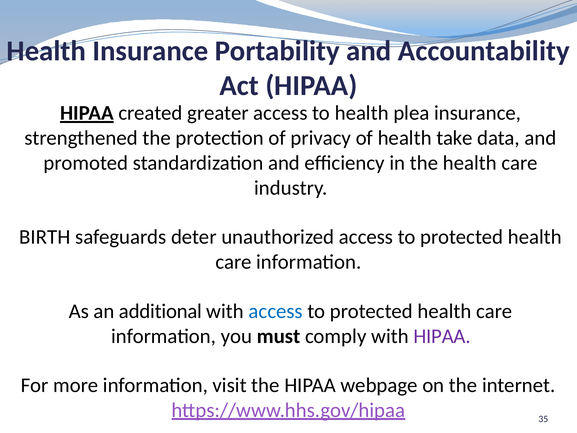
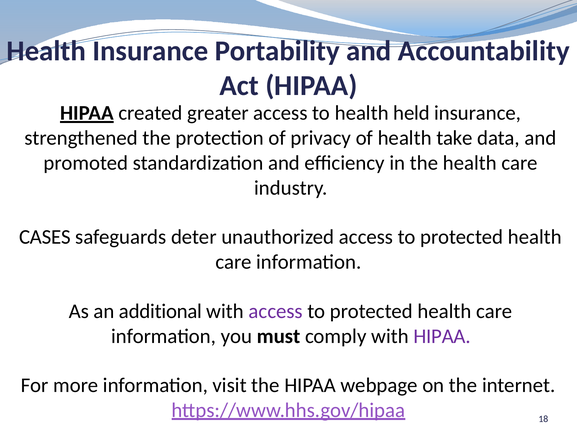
plea: plea -> held (411, 113)
BIRTH: BIRTH -> CASES (45, 237)
access colour: blue -> purple (276, 311)
35: 35 -> 18 (543, 419)
